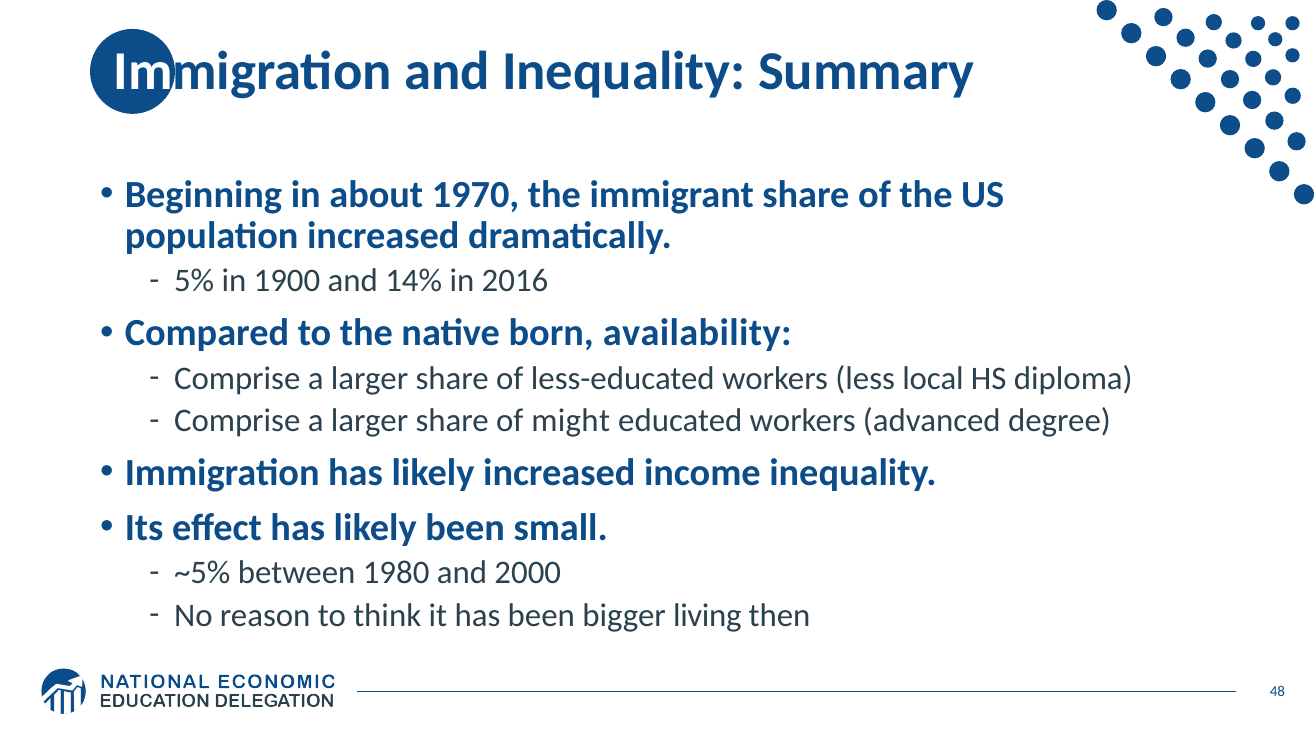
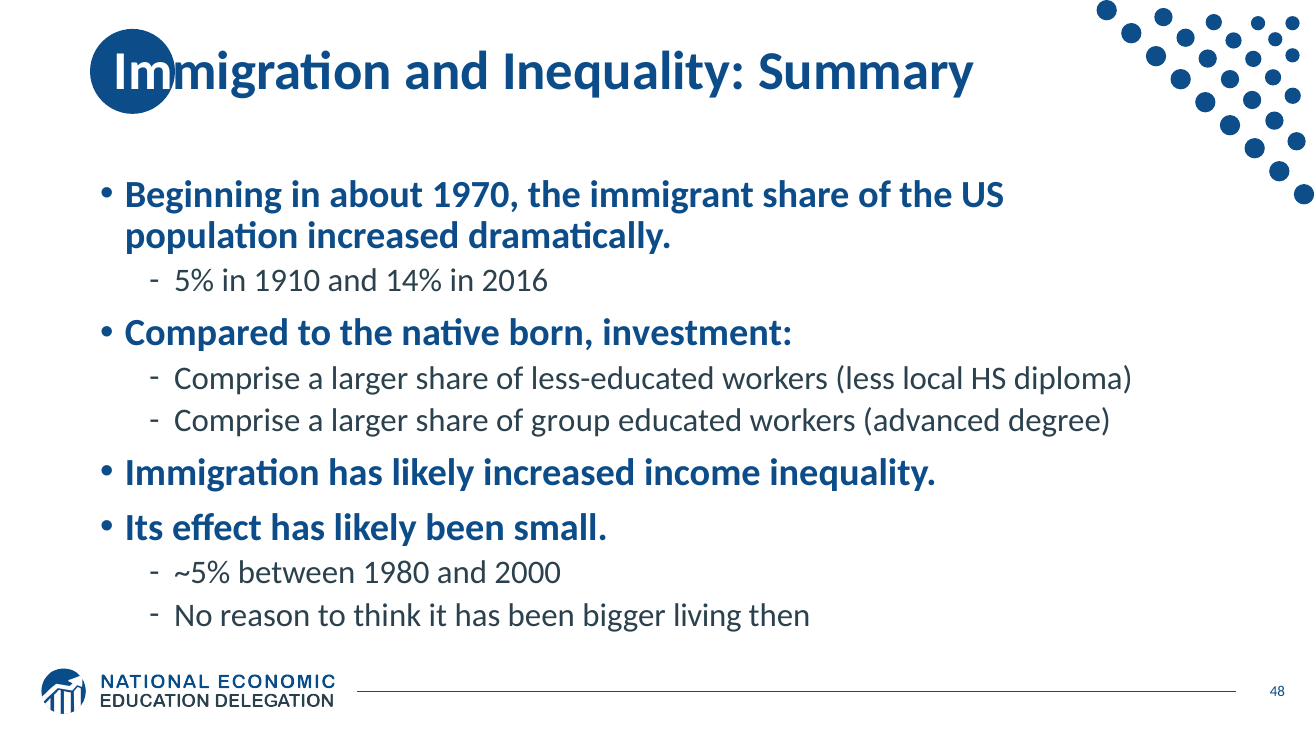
1900: 1900 -> 1910 (287, 281)
availability: availability -> investment (697, 333)
might: might -> group (571, 421)
